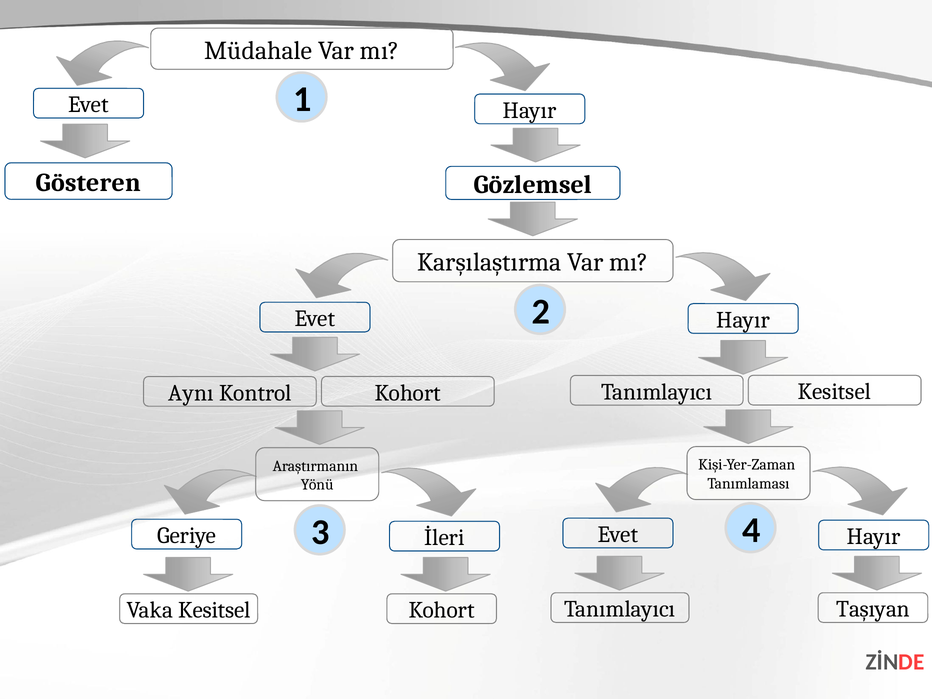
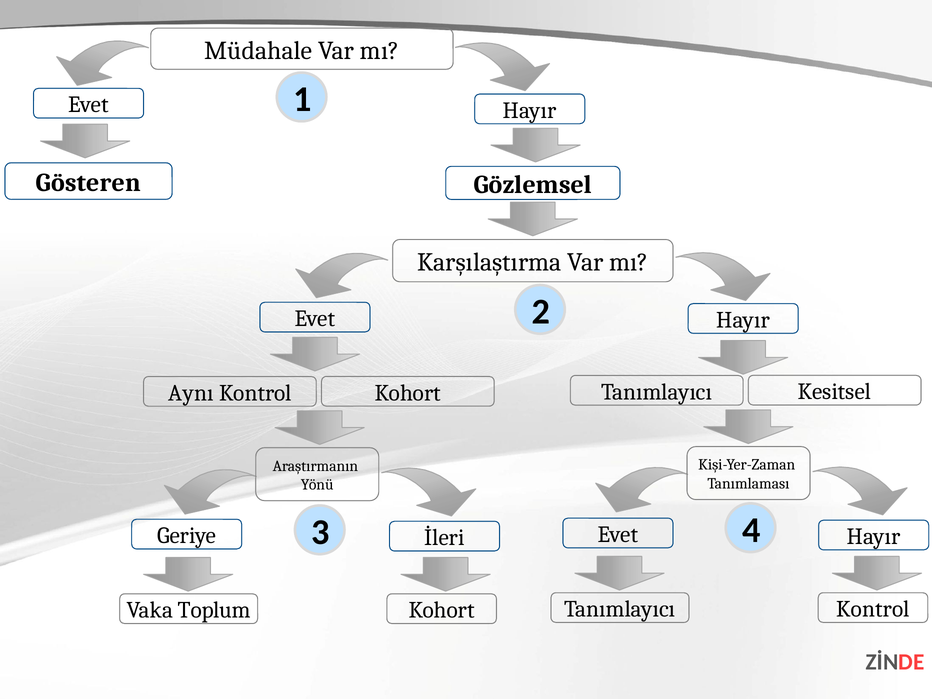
Tanımlayıcı Taşıyan: Taşıyan -> Kontrol (873, 609)
Vaka Kesitsel: Kesitsel -> Toplum (214, 610)
